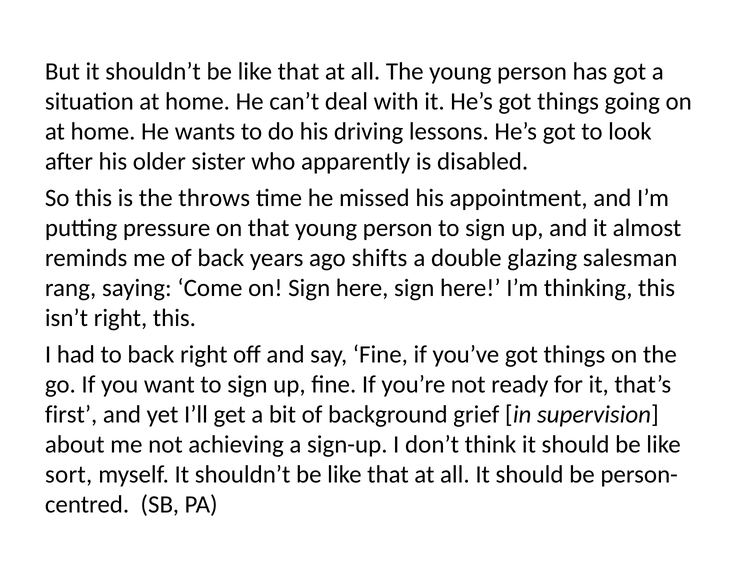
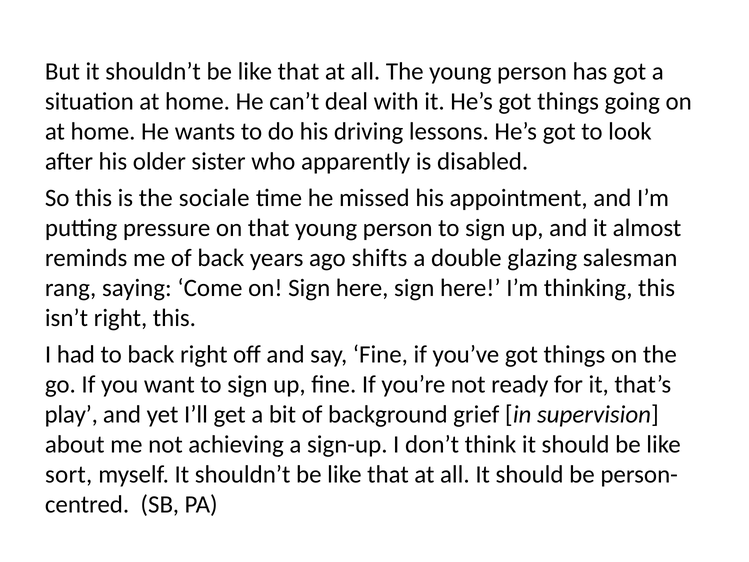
throws: throws -> sociale (214, 198)
first: first -> play (71, 414)
